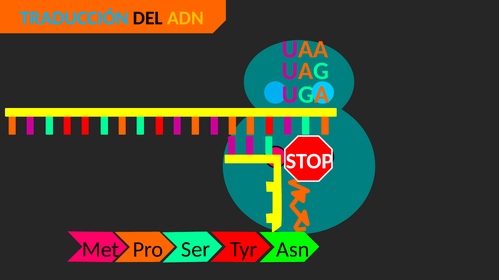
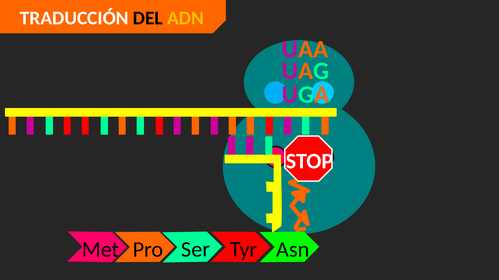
TRADUCCIÓN colour: light blue -> white (74, 18)
